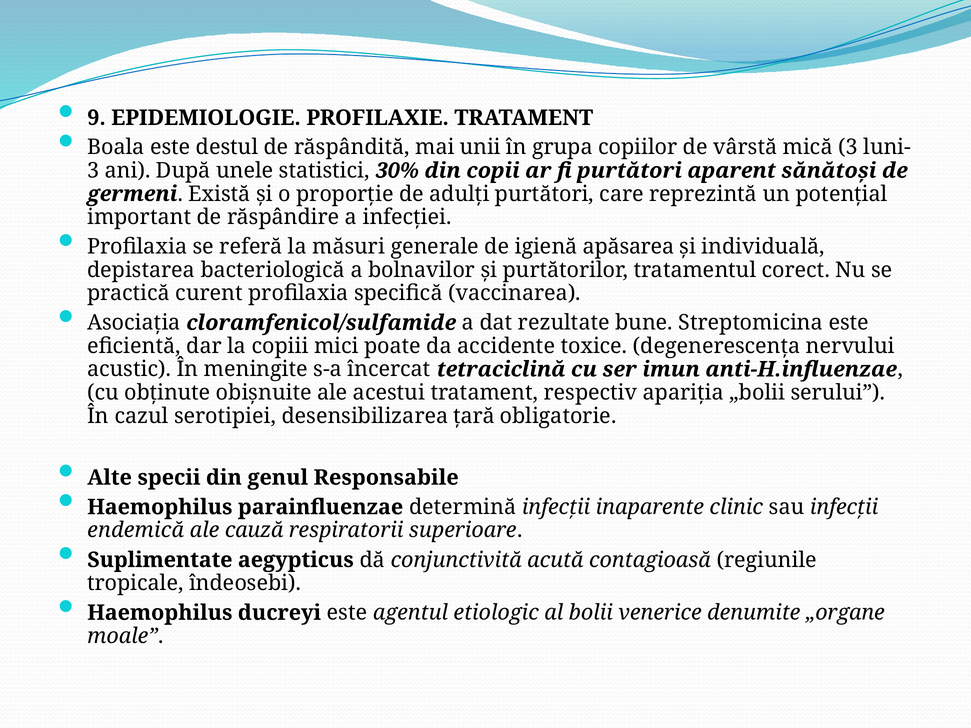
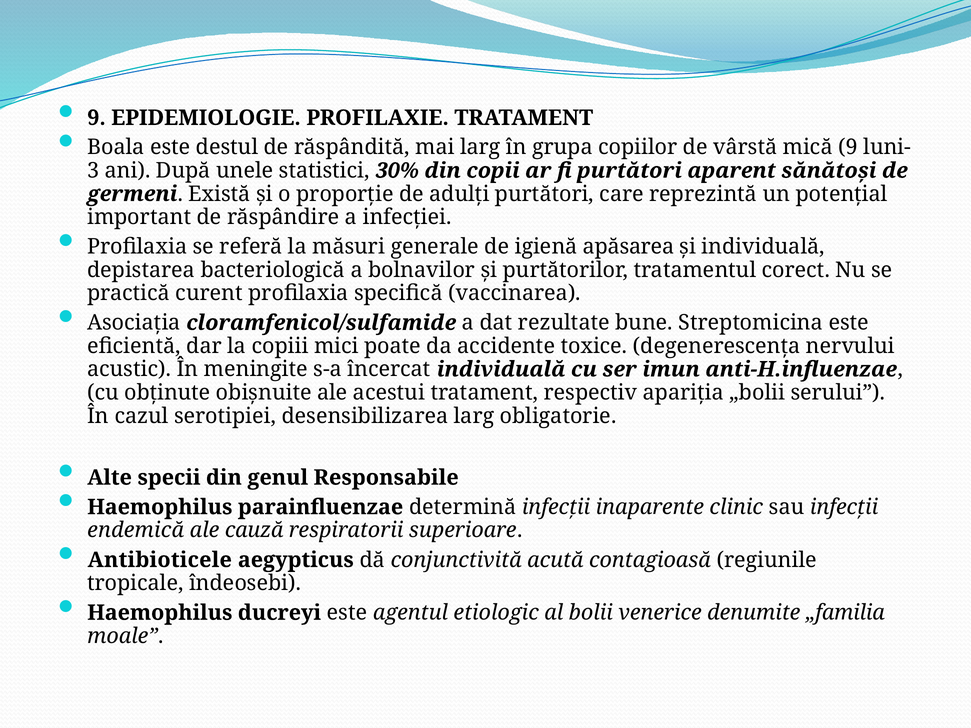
mai unii: unii -> larg (480, 147)
mică 3: 3 -> 9 (848, 147)
încercat tetraciclină: tetraciclină -> individuală (501, 369)
desensibilizarea ţară: ţară -> larg (474, 416)
Suplimentate: Suplimentate -> Antibioticele (160, 560)
„organe: „organe -> „familia (845, 613)
